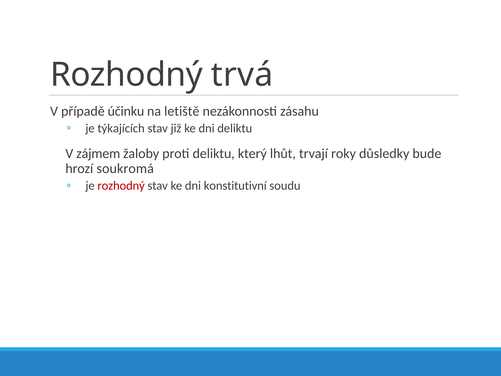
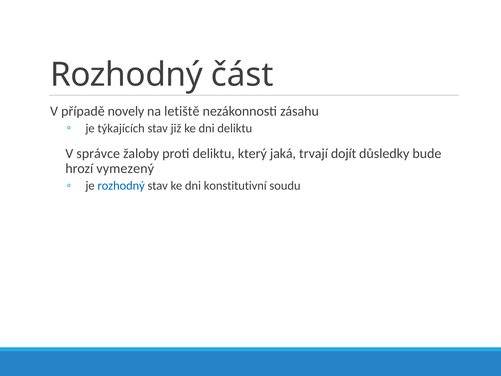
trvá: trvá -> část (242, 75)
účinku: účinku -> novely (126, 111)
zájmem: zájmem -> správce (98, 154)
lhůt: lhůt -> jaká (283, 154)
roky: roky -> dojít (344, 154)
soukromá: soukromá -> vymezený (125, 169)
rozhodný colour: red -> blue (121, 186)
